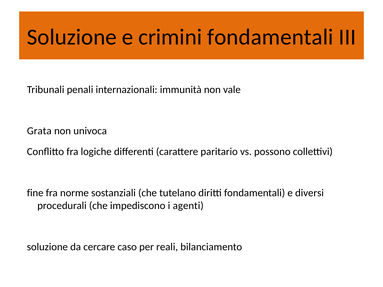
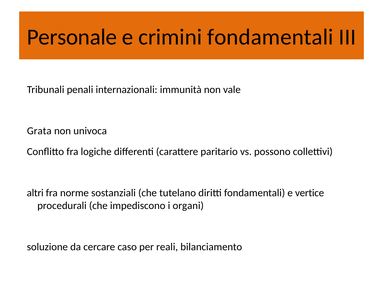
Soluzione: Soluzione -> Personale (72, 37)
fine: fine -> altri (35, 193)
diversi: diversi -> vertice (310, 193)
agenti: agenti -> organi (188, 206)
